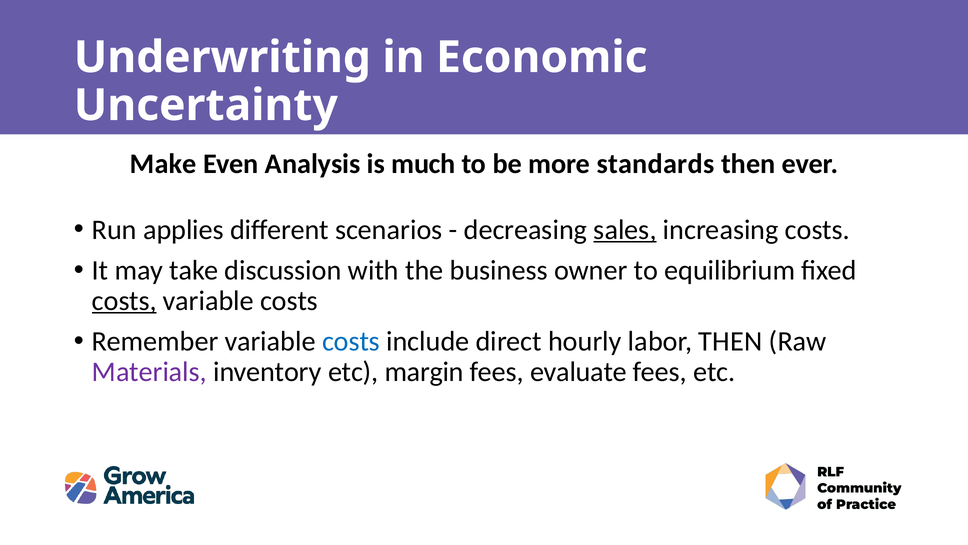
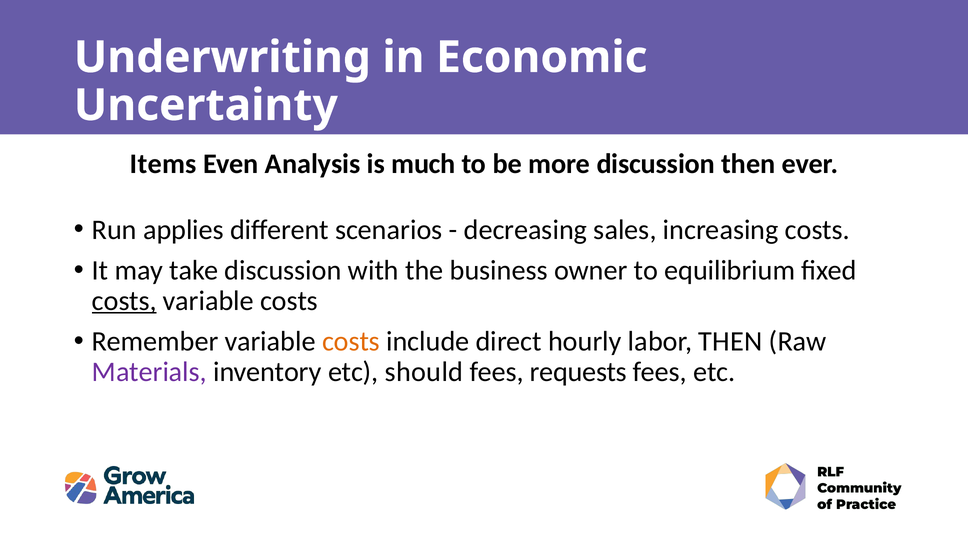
Make: Make -> Items (163, 164)
more standards: standards -> discussion (656, 164)
sales underline: present -> none (625, 229)
costs colour: blue -> orange (351, 341)
margin: margin -> should (424, 371)
evaluate: evaluate -> requests (578, 371)
